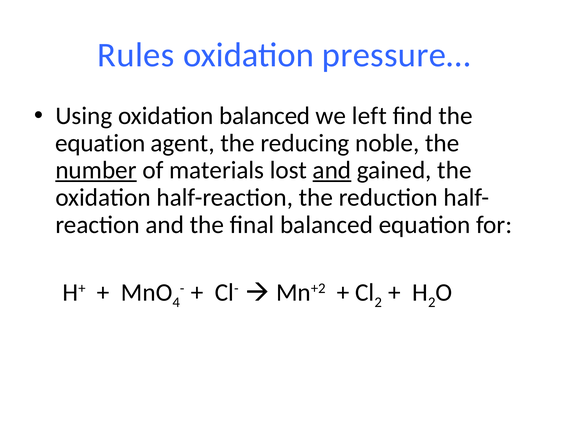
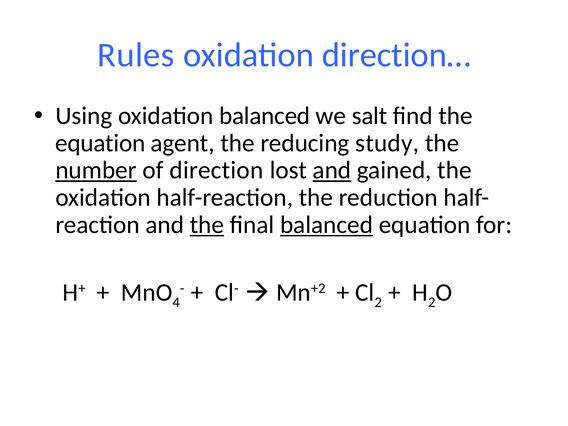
pressure…: pressure… -> direction… (396, 55)
left: left -> salt (370, 116)
noble: noble -> study (387, 143)
materials: materials -> direction (216, 170)
the underline: none -> present (207, 225)
balanced underline: none -> present (327, 225)
